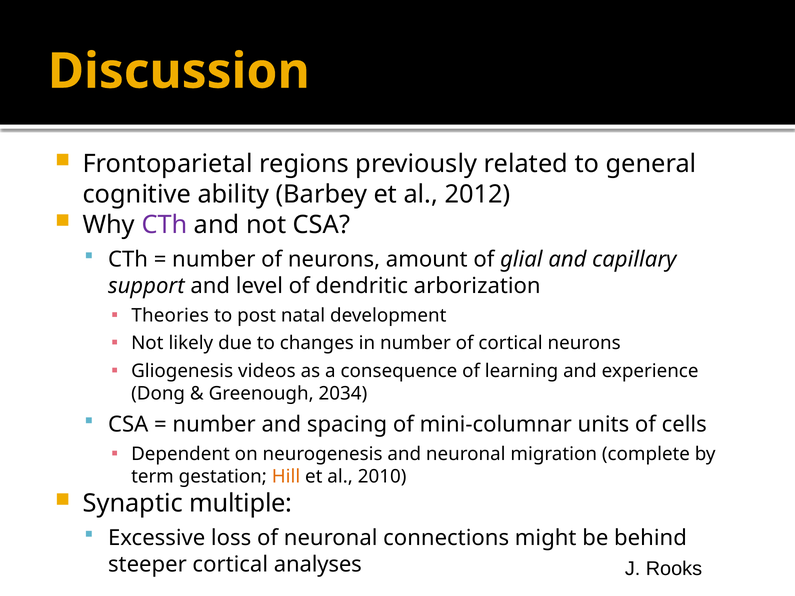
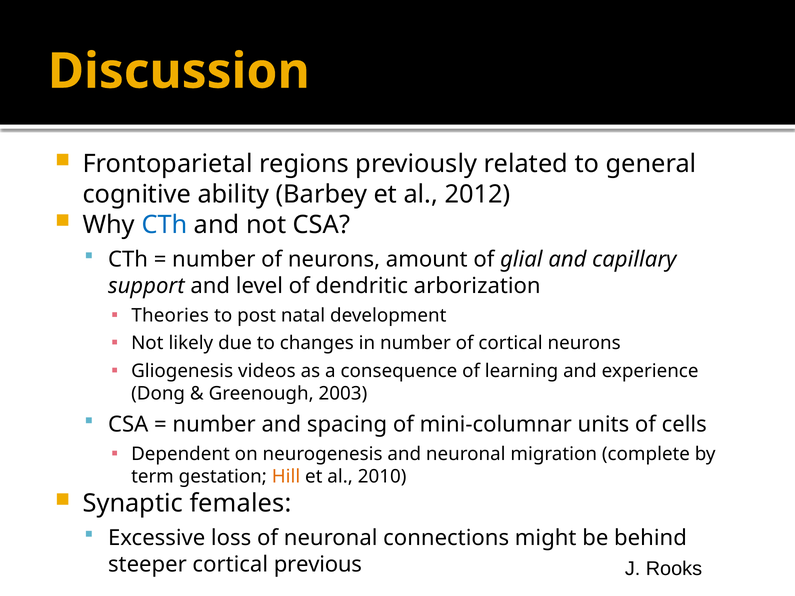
CTh colour: purple -> blue (164, 225)
2034: 2034 -> 2003 (343, 394)
multiple: multiple -> females (241, 504)
analyses: analyses -> previous (318, 565)
